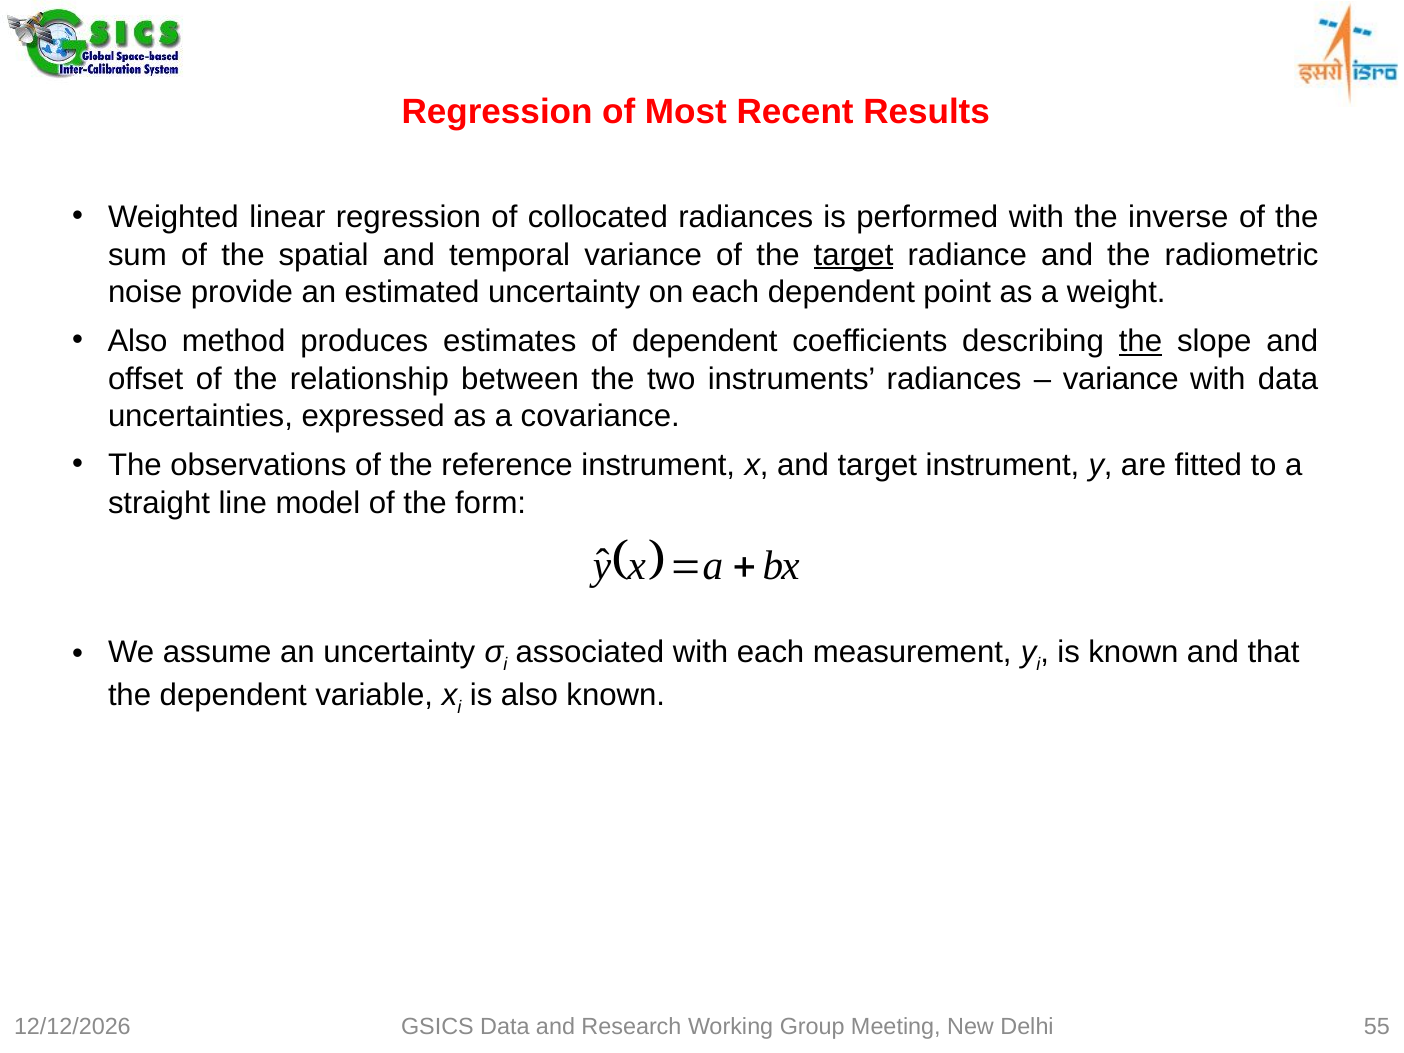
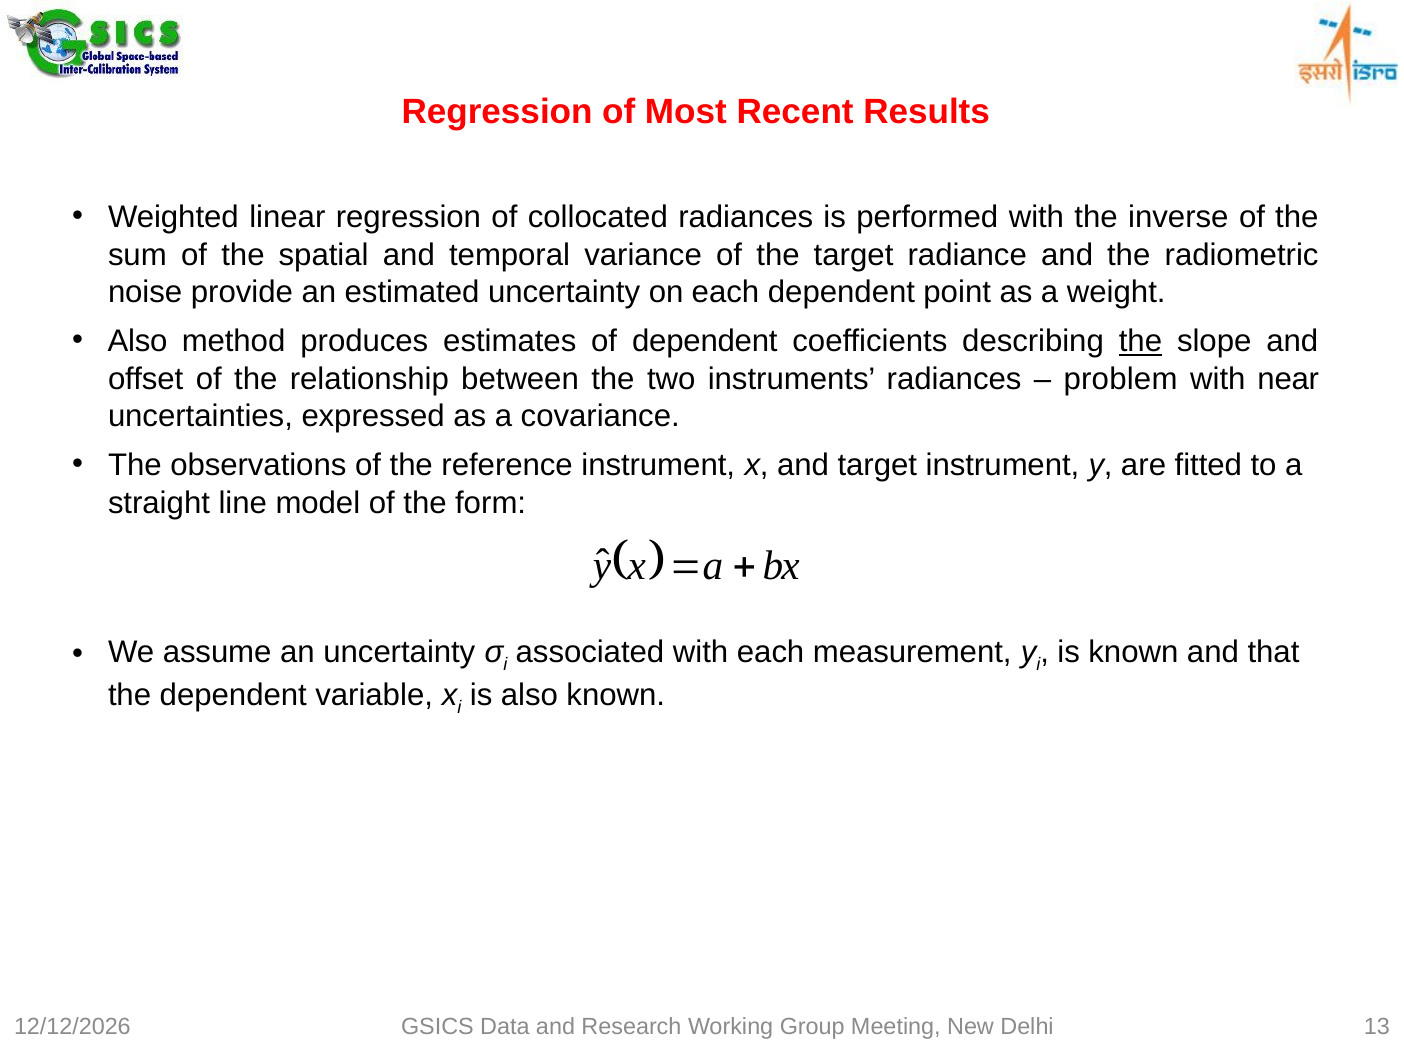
target underline: present -> none (854, 255)
variance: variance -> problem (1121, 379)
with data: data -> near (1288, 379)
55: 55 -> 13 (1377, 1027)
